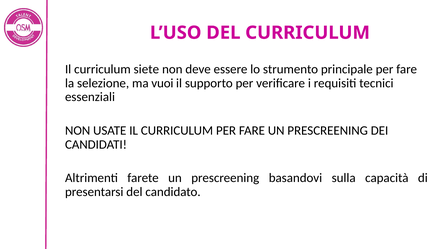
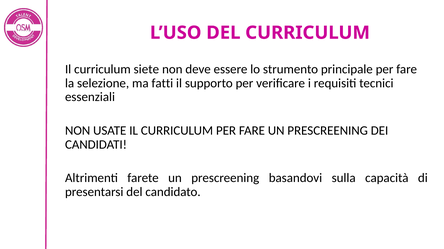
vuoi: vuoi -> fatti (162, 83)
